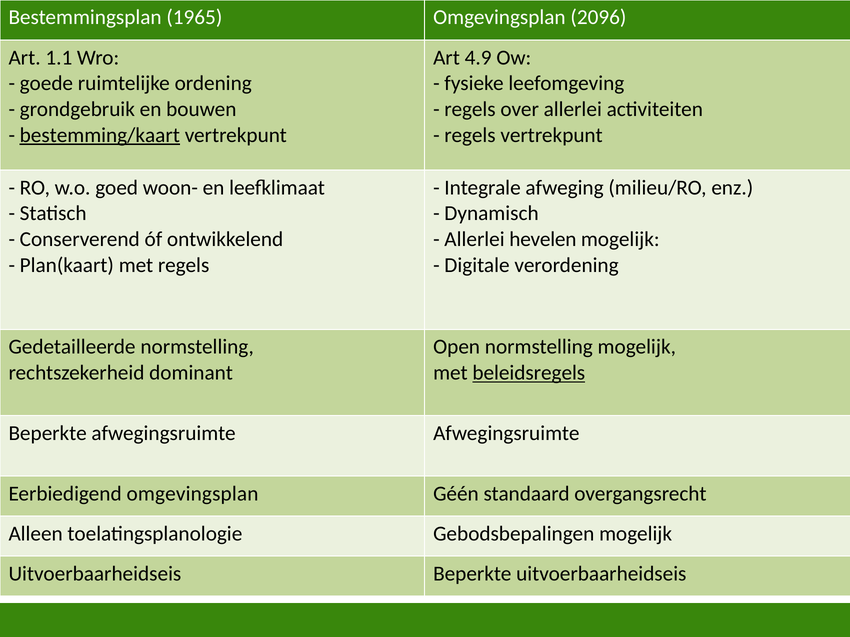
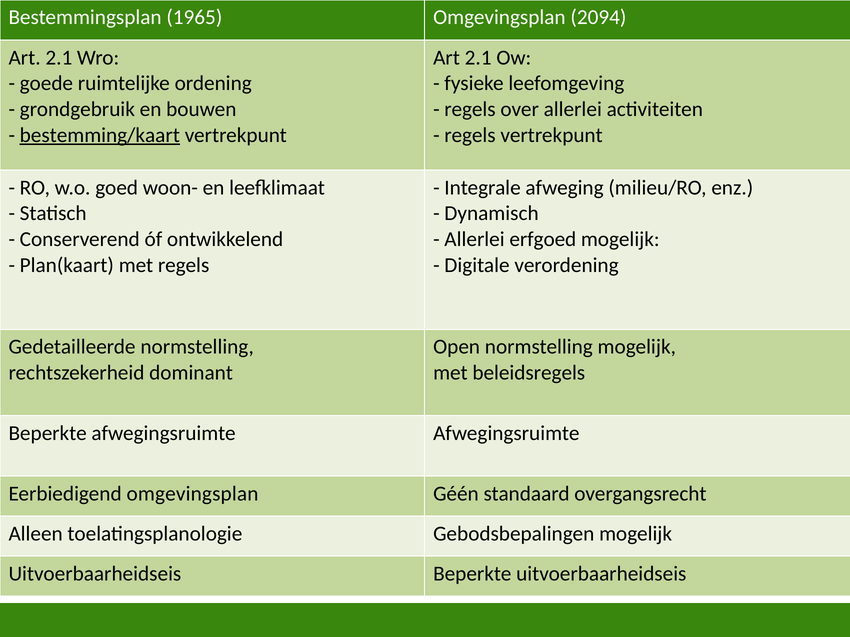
2096: 2096 -> 2094 (598, 17)
1.1: 1.1 -> 2.1 (59, 58)
4.9: 4.9 -> 2.1 (478, 58)
hevelen: hevelen -> erfgoed (543, 240)
beleidsregels underline: present -> none (529, 373)
